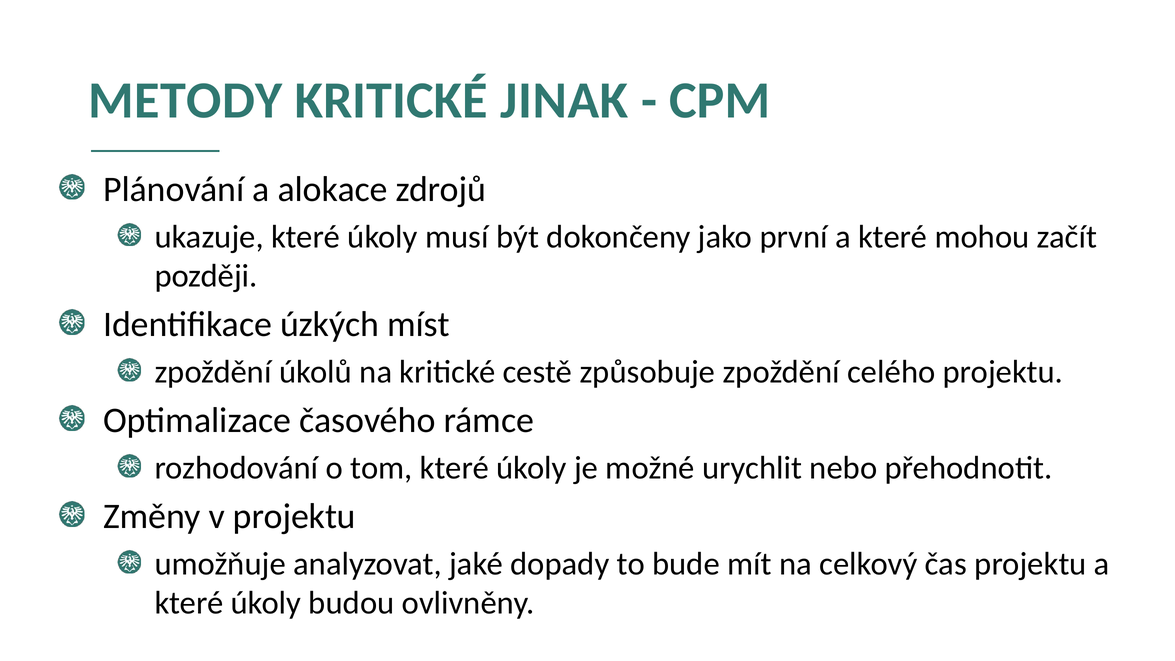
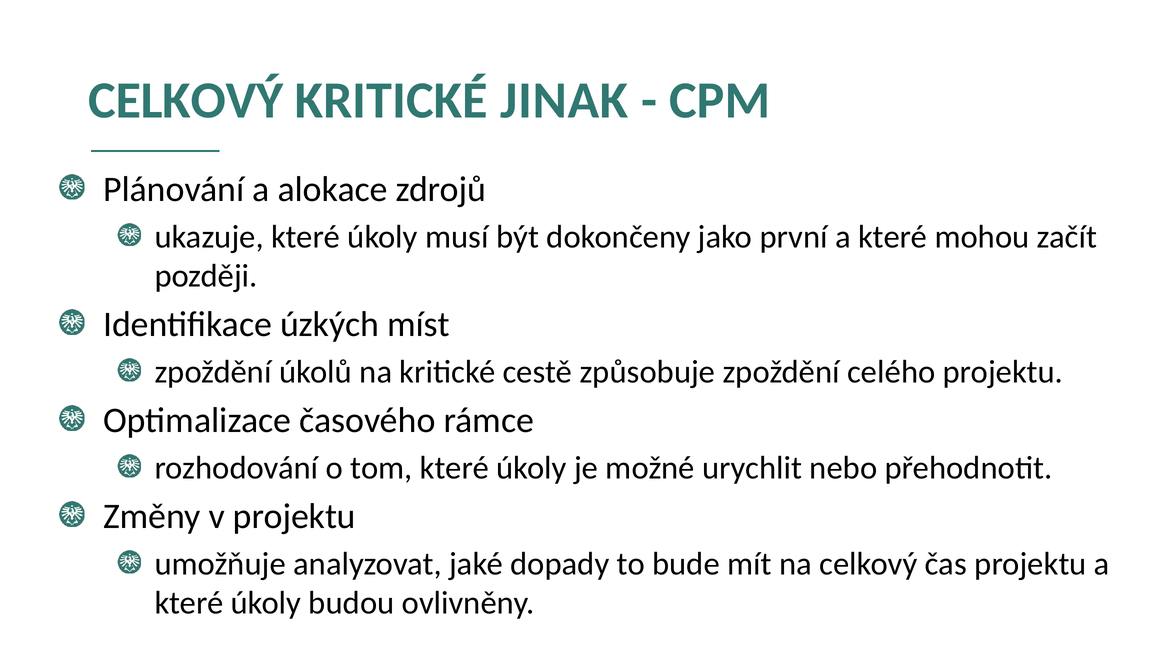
METODY: METODY -> CELKOVÝ (186, 100)
